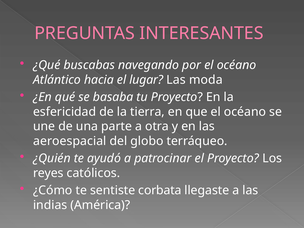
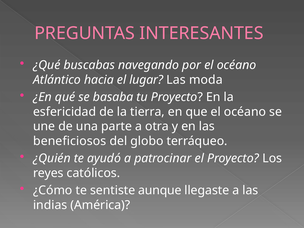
aeroespacial: aeroespacial -> beneficiosos (70, 141)
corbata: corbata -> aunque (160, 190)
